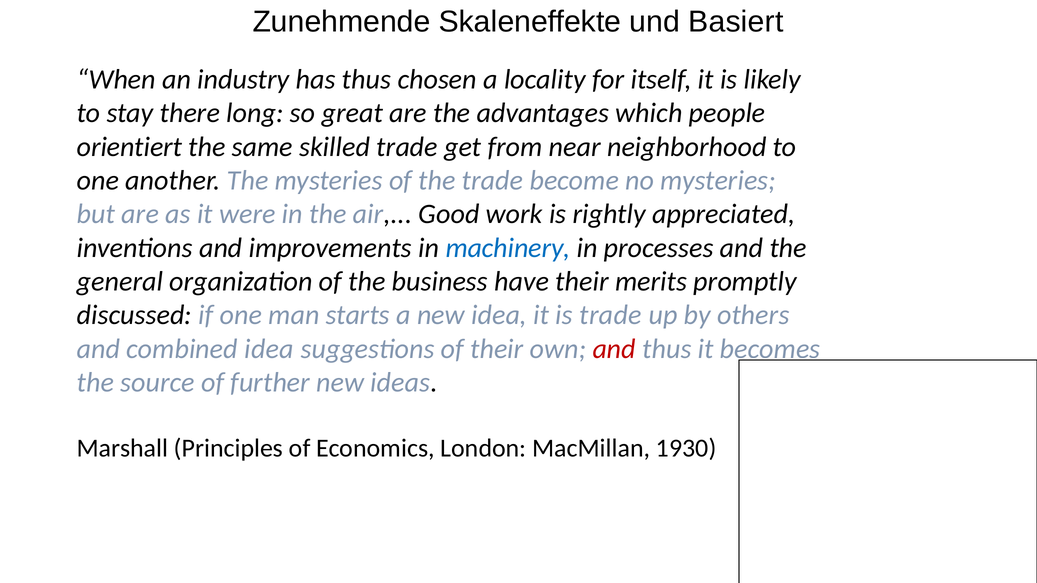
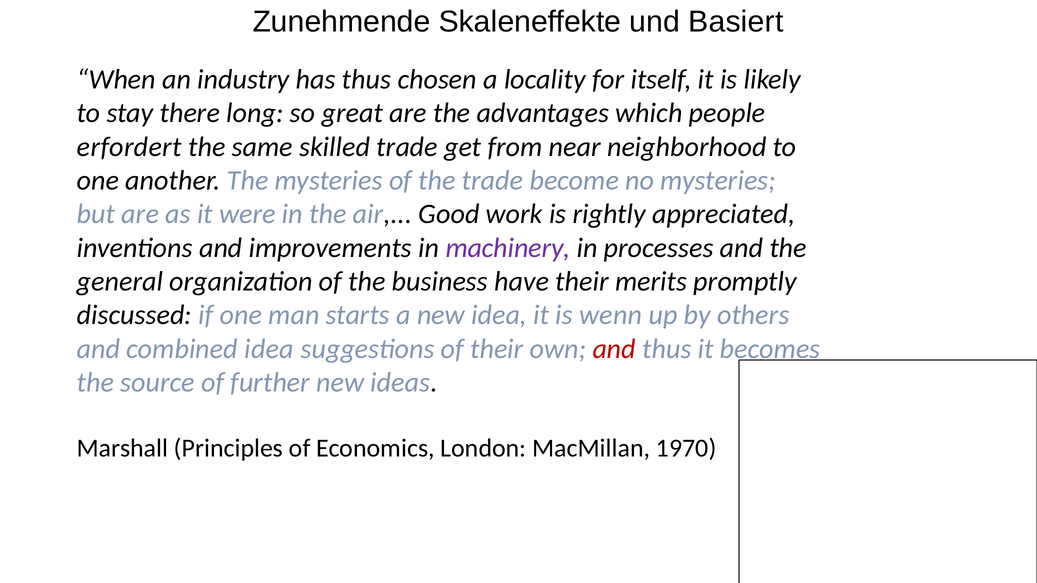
orientiert: orientiert -> erfordert (129, 147)
machinery colour: blue -> purple (508, 248)
is trade: trade -> wenn (611, 315)
1930: 1930 -> 1970 (686, 449)
